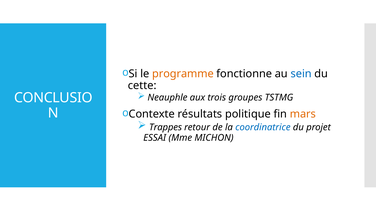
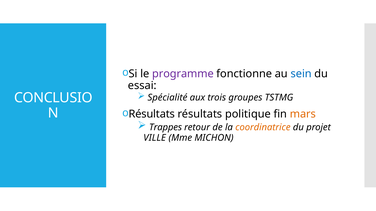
programme colour: orange -> purple (183, 74)
cette: cette -> essai (142, 86)
Neauphle: Neauphle -> Spécialité (167, 98)
Contexte: Contexte -> Résultats (152, 114)
coordinatrice colour: blue -> orange (263, 128)
ESSAI: ESSAI -> VILLE (155, 138)
